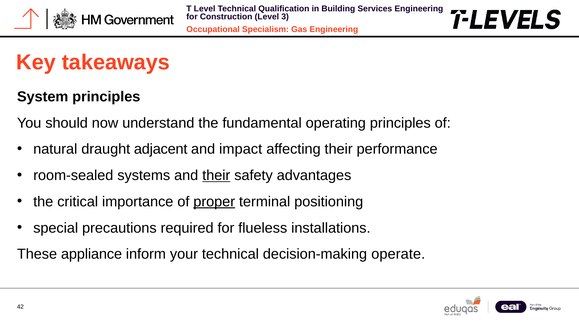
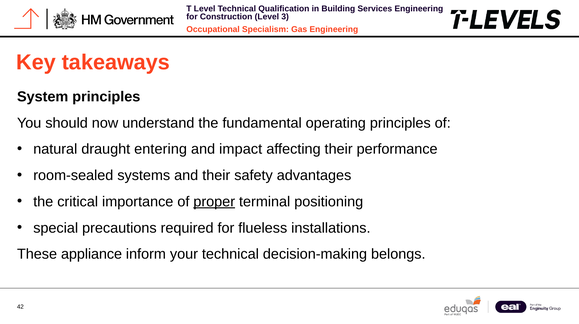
adjacent: adjacent -> entering (161, 149)
their underline: present -> none (216, 175)
operate: operate -> belongs (398, 254)
